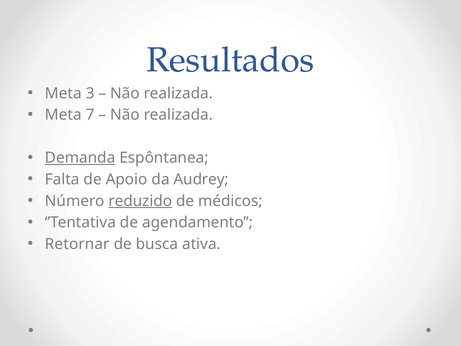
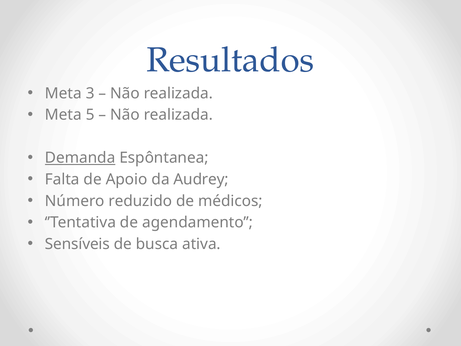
7: 7 -> 5 (90, 115)
reduzido underline: present -> none (140, 201)
Retornar: Retornar -> Sensíveis (77, 244)
